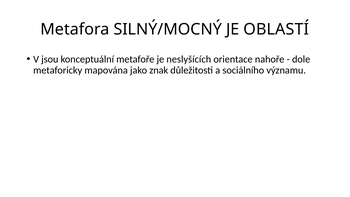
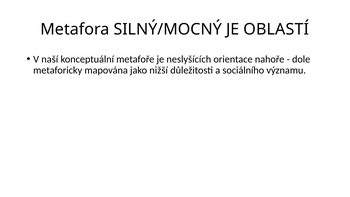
jsou: jsou -> naší (50, 59)
znak: znak -> nižší (159, 70)
